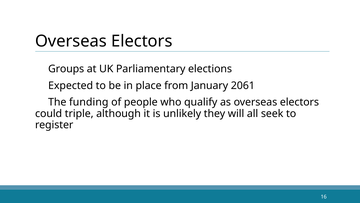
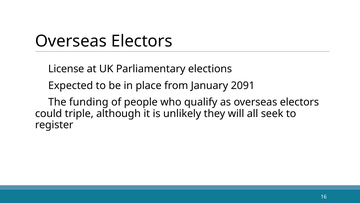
Groups: Groups -> License (66, 69)
2061: 2061 -> 2091 (243, 85)
